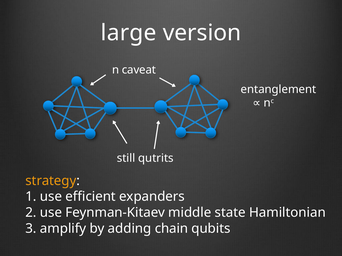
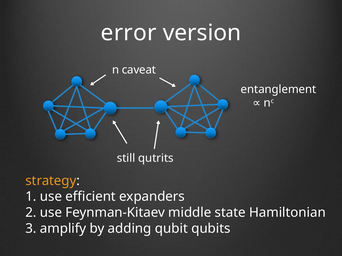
large: large -> error (129, 33)
chain: chain -> qubit (171, 229)
